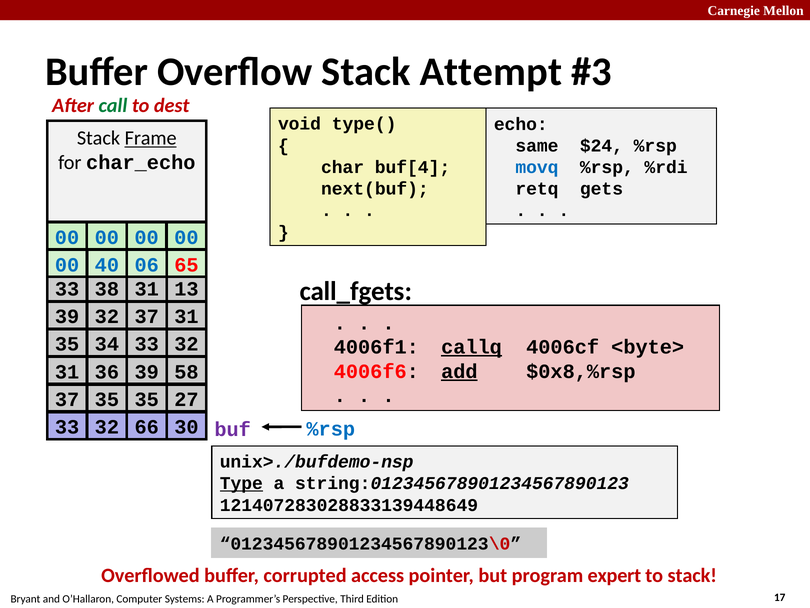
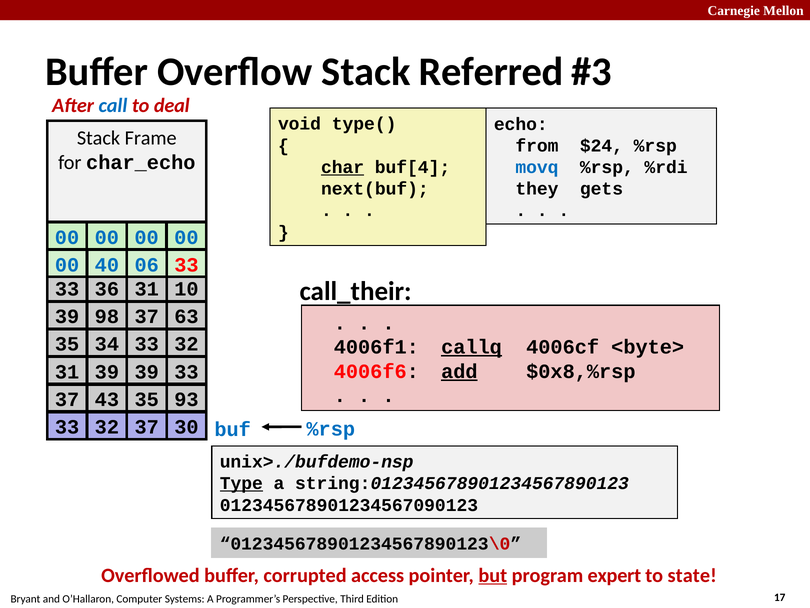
Attempt: Attempt -> Referred (491, 72)
call colour: green -> blue (113, 105)
dest: dest -> deal (172, 105)
Frame underline: present -> none (151, 138)
same: same -> from (537, 146)
char underline: none -> present (343, 167)
retq: retq -> they (537, 189)
65: 65 -> 33 (186, 265)
call_fgets: call_fgets -> call_their (356, 291)
38: 38 -> 36 (107, 289)
13: 13 -> 10 (186, 289)
39 32: 32 -> 98 (107, 316)
37 31: 31 -> 63 (186, 316)
31 36: 36 -> 39 (107, 372)
39 58: 58 -> 33 (186, 372)
37 35: 35 -> 43 (107, 399)
27: 27 -> 93 (186, 399)
32 66: 66 -> 37 (147, 427)
buf colour: purple -> blue (233, 429)
121407283028833139448649: 121407283028833139448649 -> 012345678901234567090123 (349, 505)
but underline: none -> present (493, 575)
to stack: stack -> state (692, 575)
